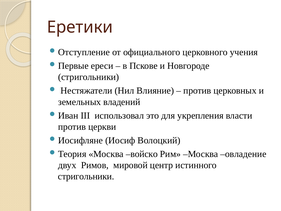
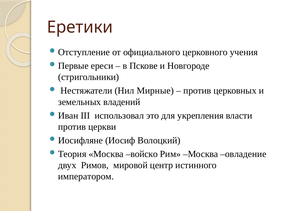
Влияние: Влияние -> Мирные (155, 91)
стригольники: стригольники -> императором (86, 176)
